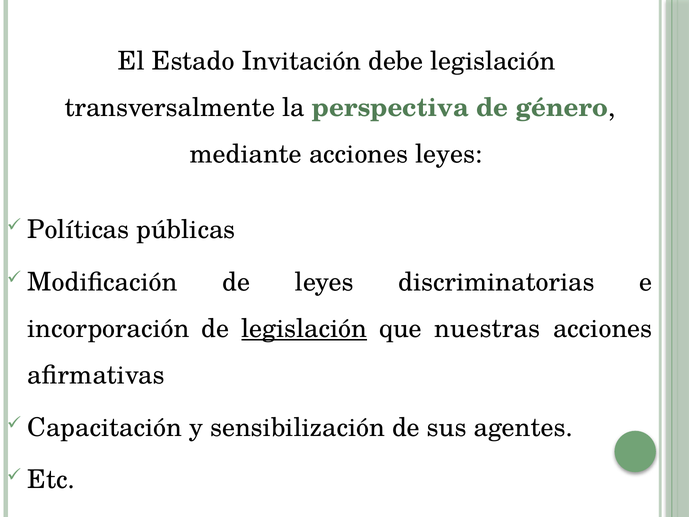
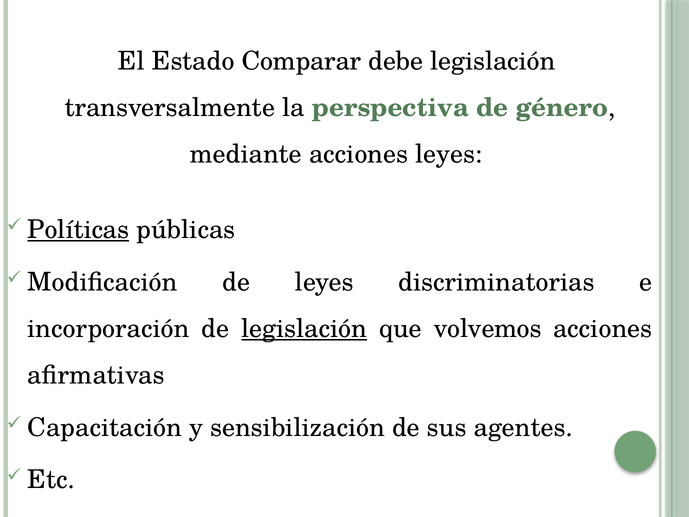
Invitación: Invitación -> Comparar (301, 61)
Políticas underline: none -> present (78, 230)
nuestras: nuestras -> volvemos (488, 329)
